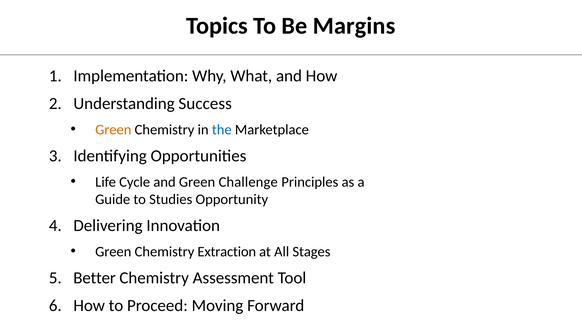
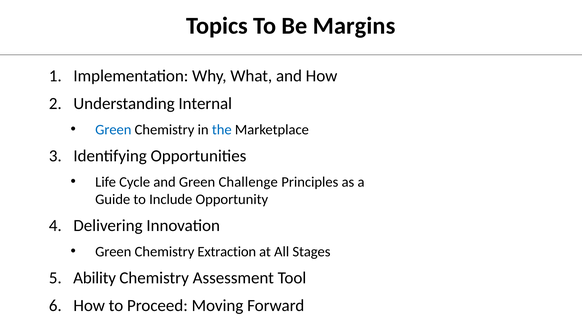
Success: Success -> Internal (205, 104)
Green colour: orange -> blue (113, 130)
Studies: Studies -> Include (171, 200)
Better: Better -> Ability (95, 278)
